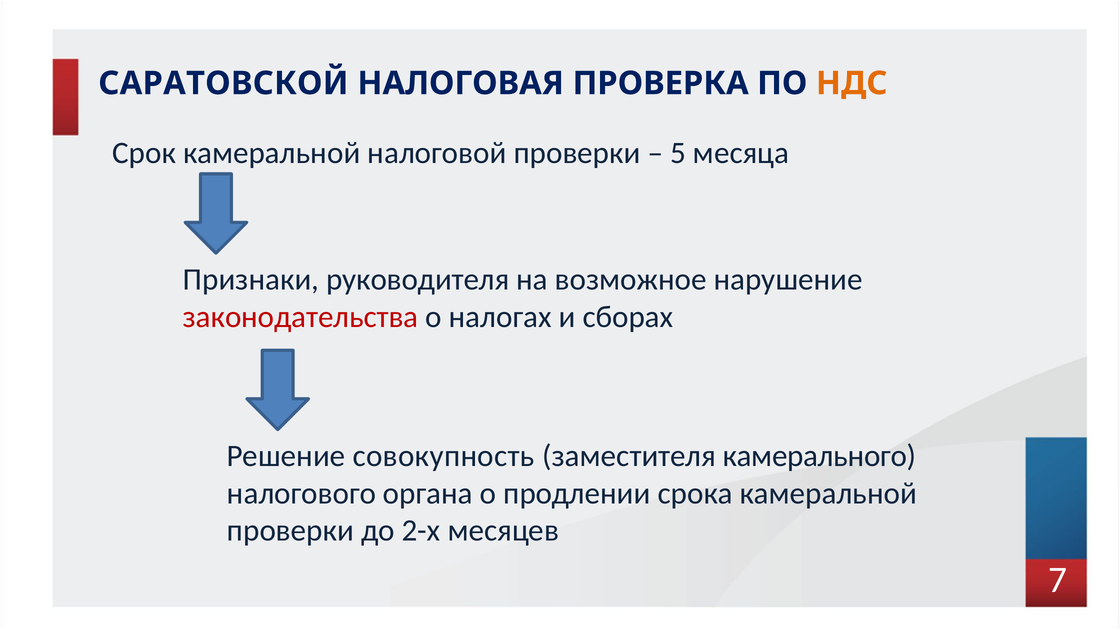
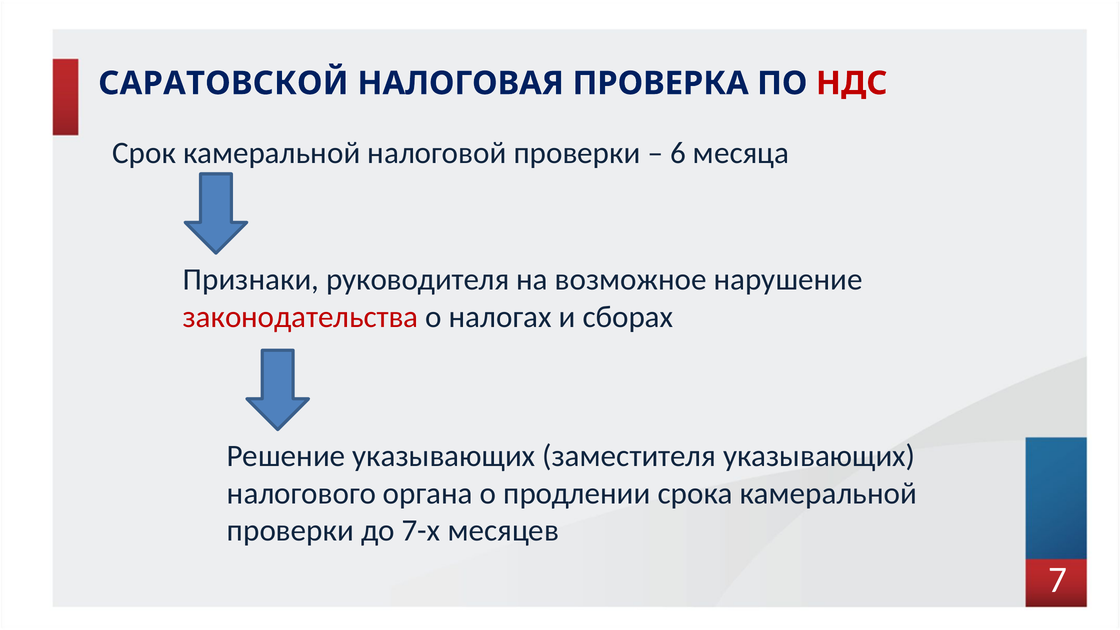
НДС colour: orange -> red (852, 83)
5: 5 -> 6 (678, 153)
Решение совокупность: совокупность -> указывающих (444, 456)
заместителя камерального: камерального -> указывающих (819, 456)
2-х: 2-х -> 7-х (421, 531)
